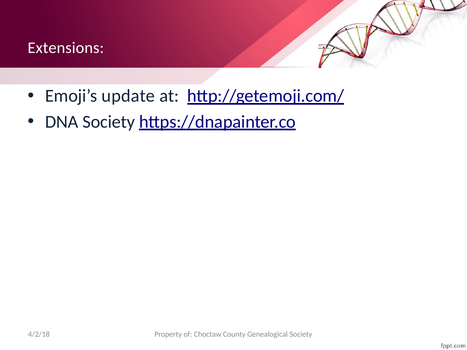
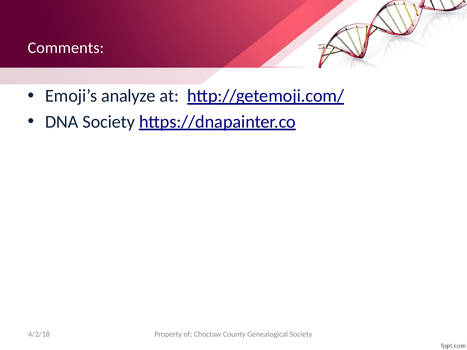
Extensions: Extensions -> Comments (66, 48)
update: update -> analyze (128, 96)
